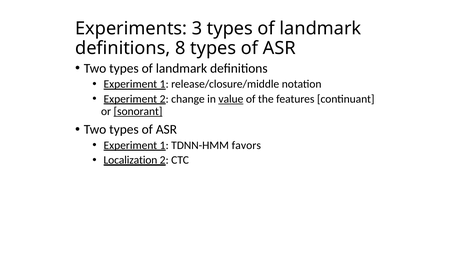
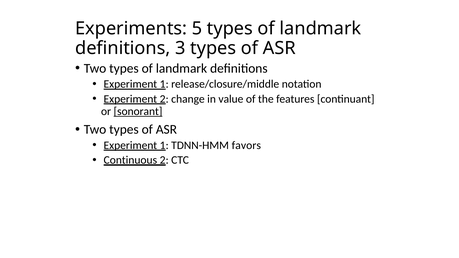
3: 3 -> 5 (197, 29)
8: 8 -> 3 (180, 48)
value underline: present -> none (231, 99)
Localization: Localization -> Continuous (130, 160)
